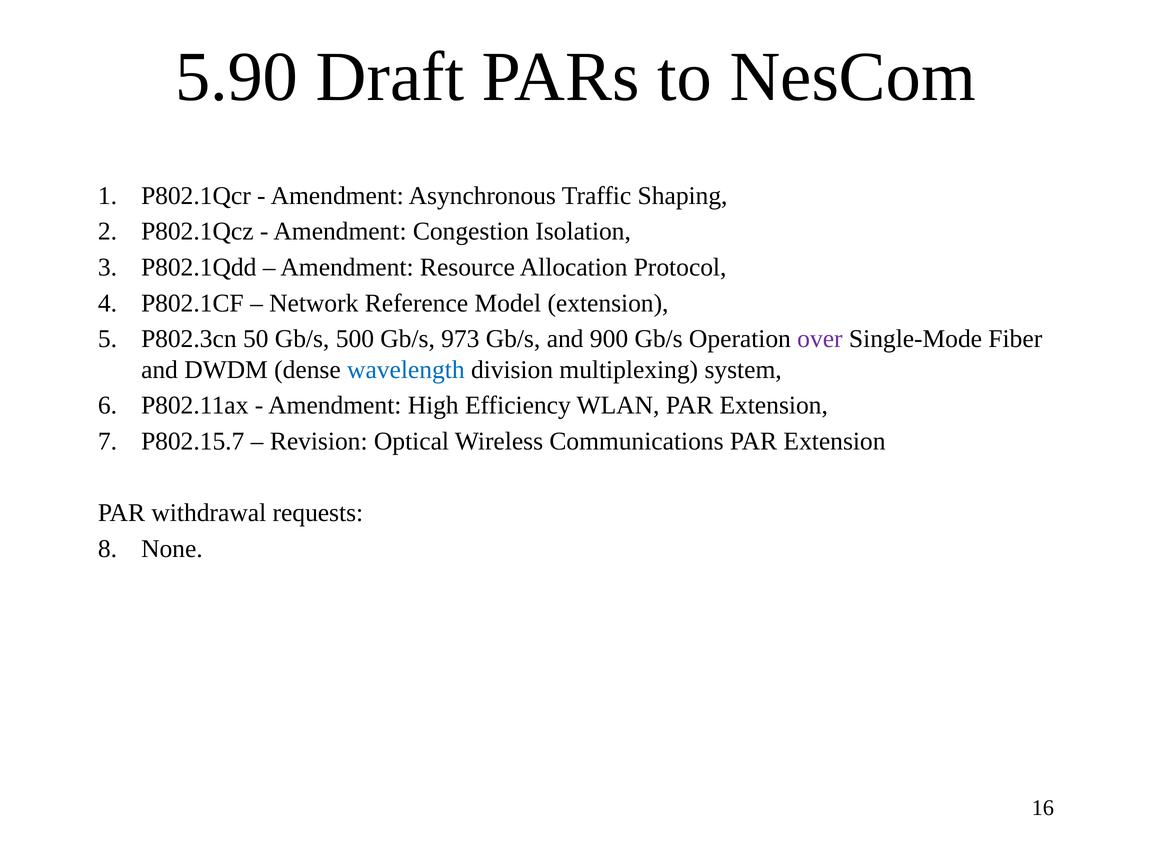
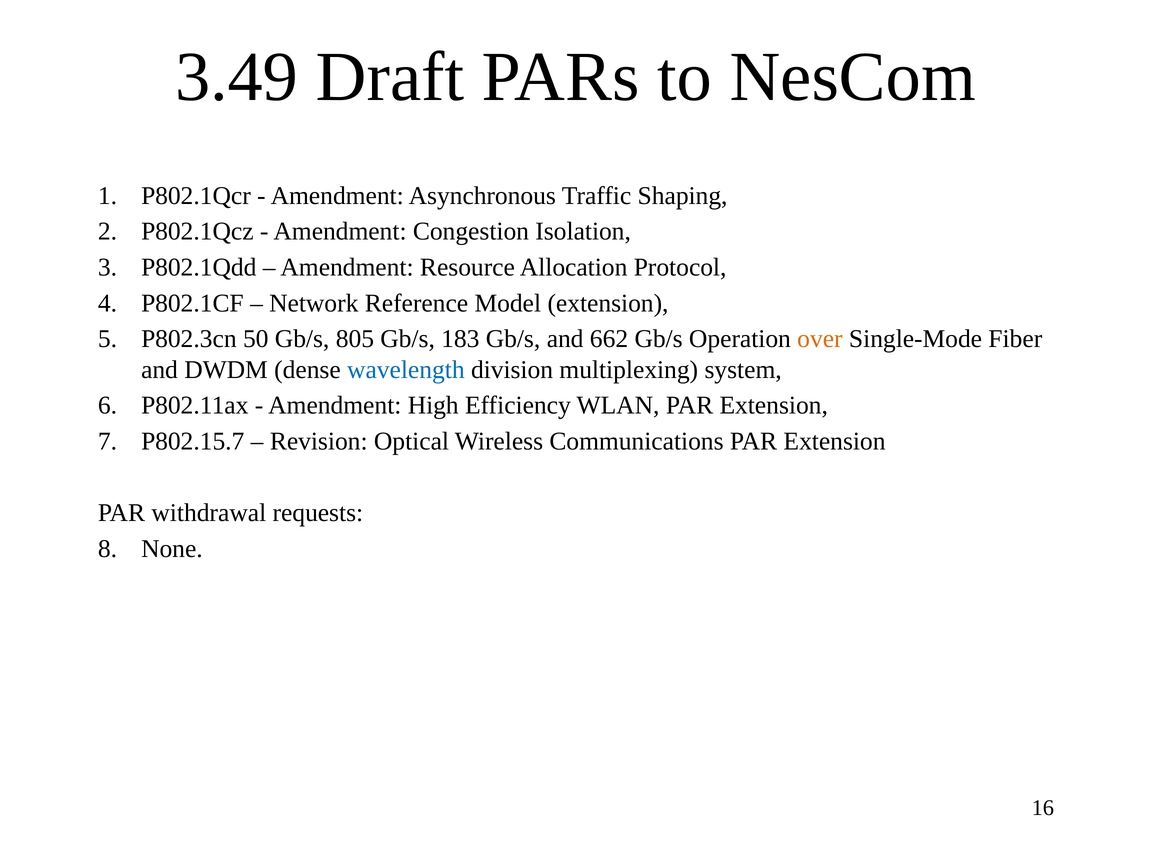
5.90: 5.90 -> 3.49 (237, 77)
500: 500 -> 805 (355, 339)
973: 973 -> 183 (460, 339)
900: 900 -> 662 (609, 339)
over colour: purple -> orange (820, 339)
